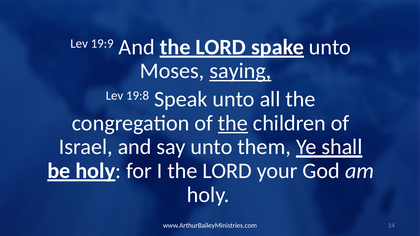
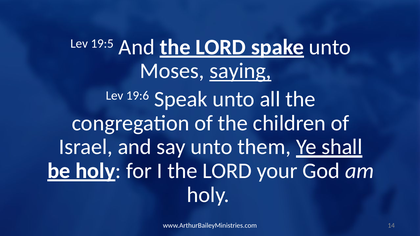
19:9: 19:9 -> 19:5 (102, 44)
19:8: 19:8 -> 19:6 (138, 96)
the underline: present -> none (233, 123)
